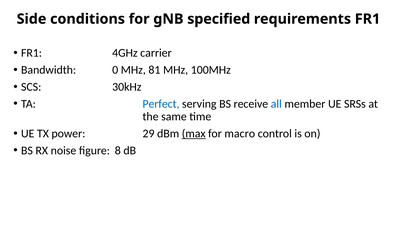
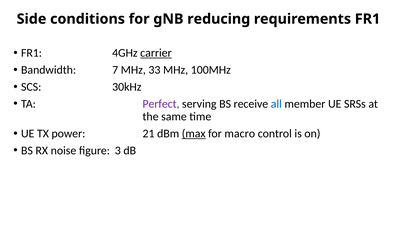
specified: specified -> reducing (219, 19)
carrier underline: none -> present (156, 53)
0: 0 -> 7 (115, 70)
81: 81 -> 33 (154, 70)
Perfect colour: blue -> purple (161, 104)
29: 29 -> 21 (149, 133)
8: 8 -> 3 (118, 150)
